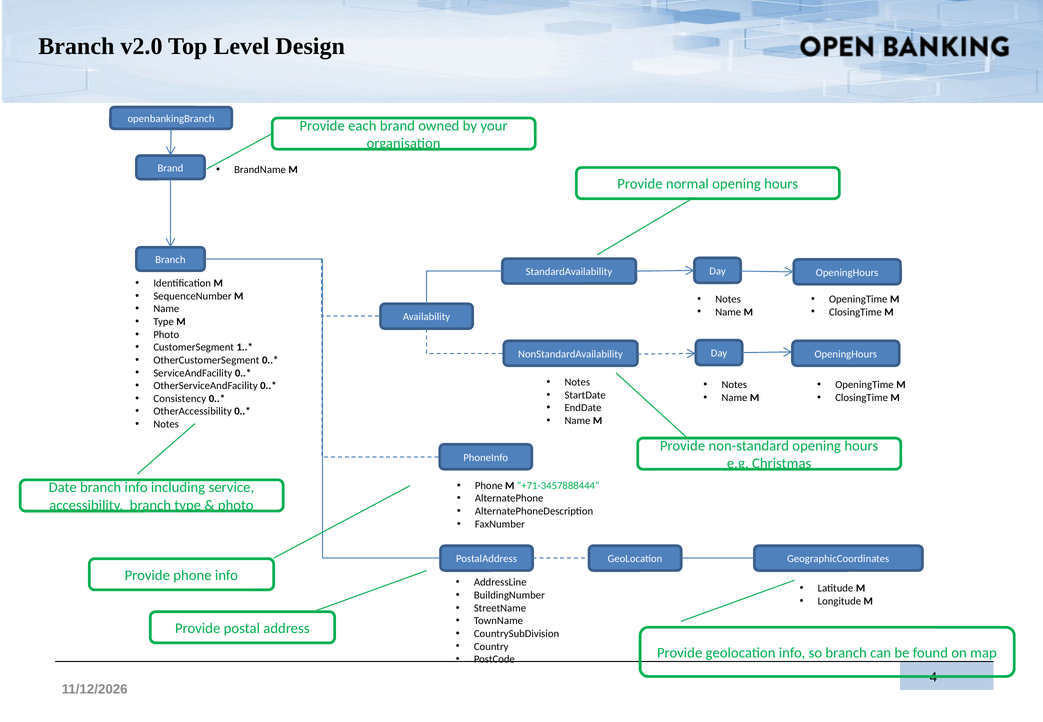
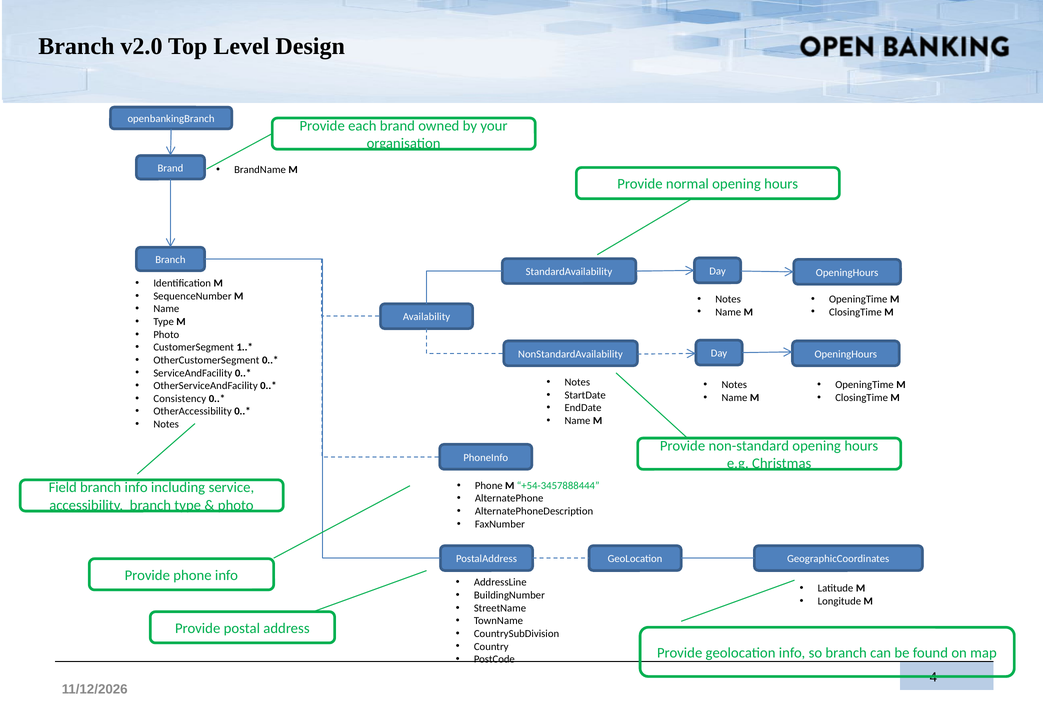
+71-3457888444: +71-3457888444 -> +54-3457888444 (558, 486)
Date: Date -> Field (63, 488)
